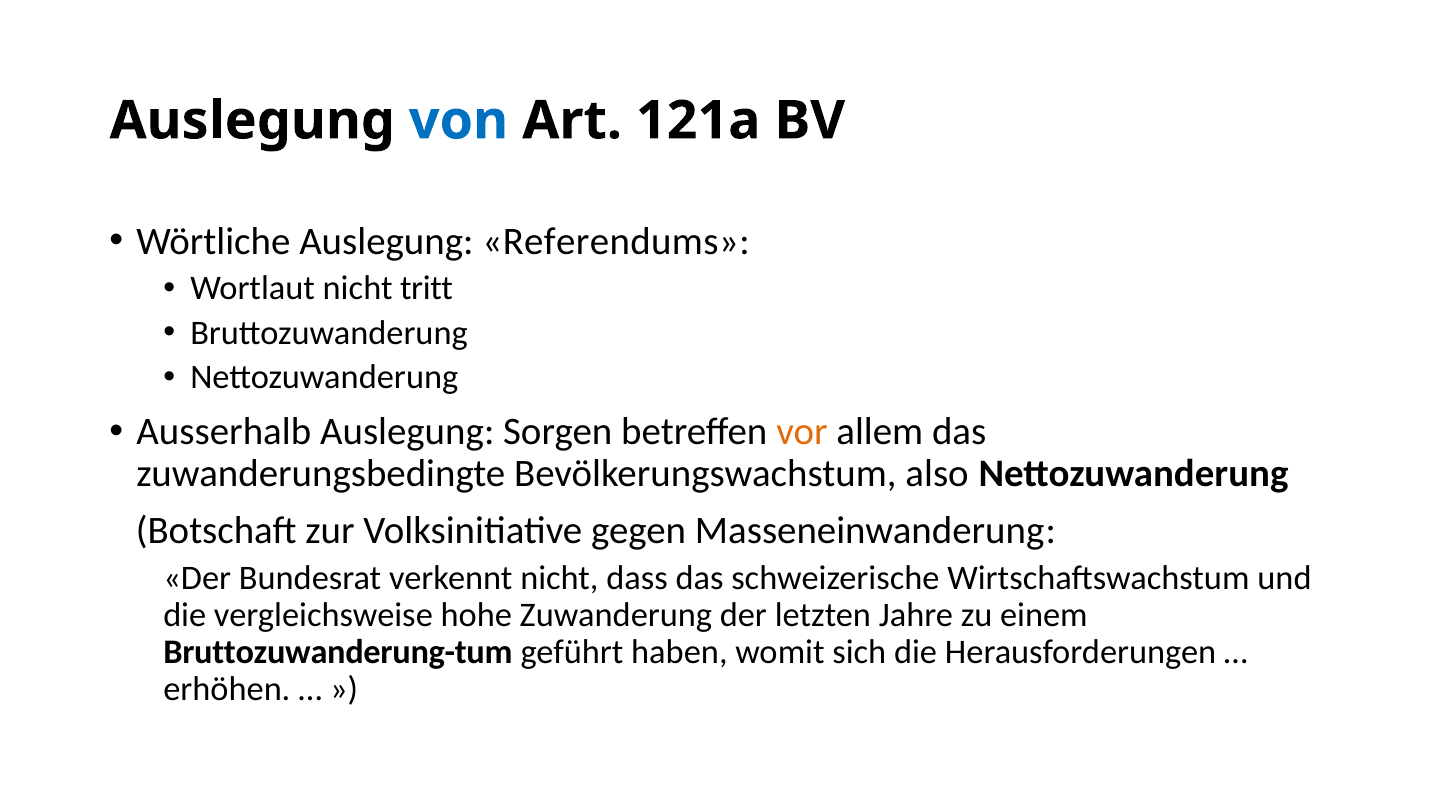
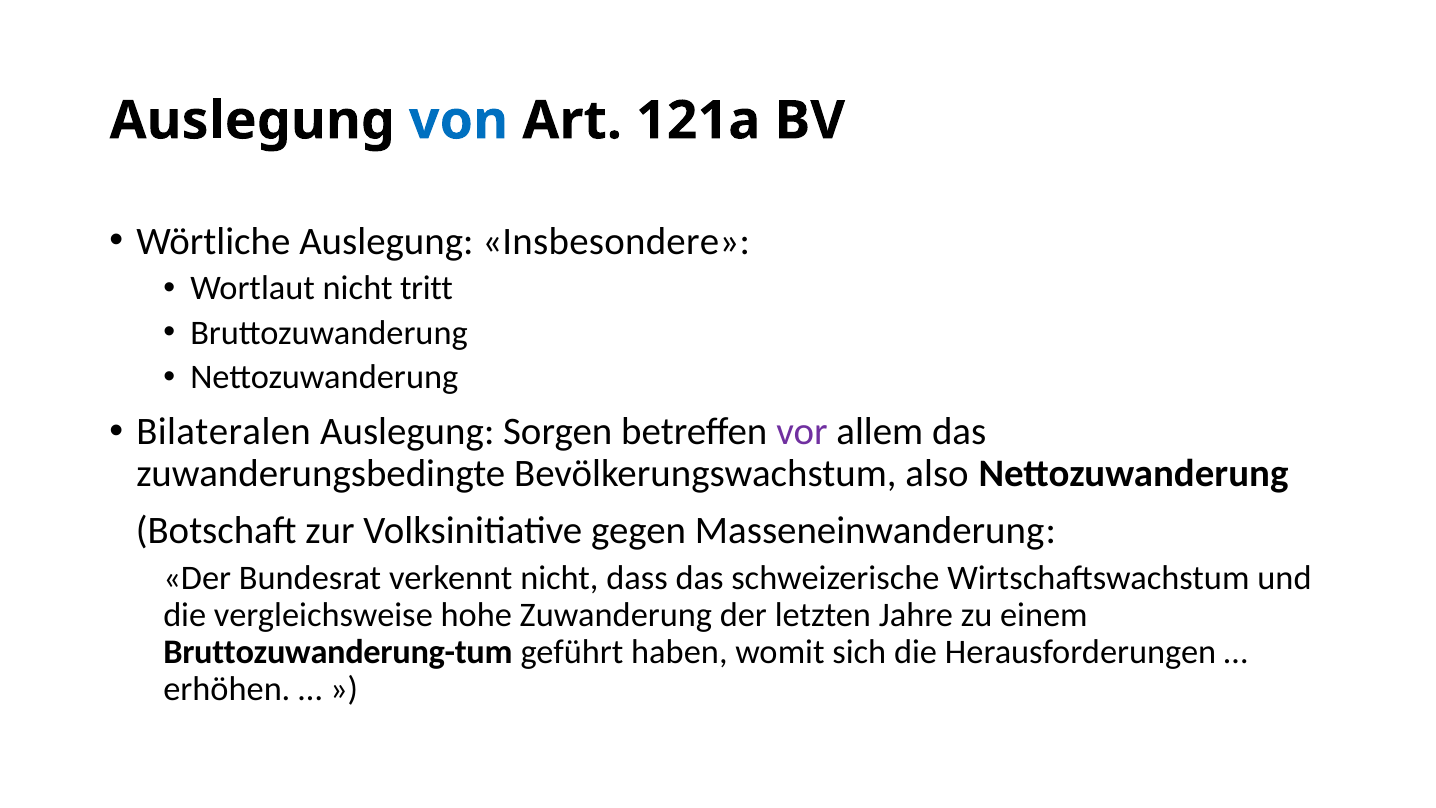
Referendums: Referendums -> Insbesondere (616, 241)
Ausserhalb: Ausserhalb -> Bilateralen (224, 432)
vor colour: orange -> purple (802, 432)
